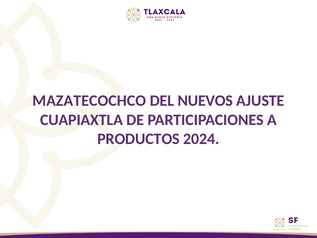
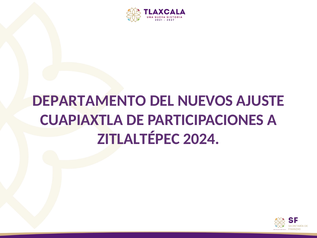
MAZATECOCHCO: MAZATECOCHCO -> DEPARTAMENTO (89, 101)
PRODUCTOS: PRODUCTOS -> ZITLALTÉPEC (138, 139)
